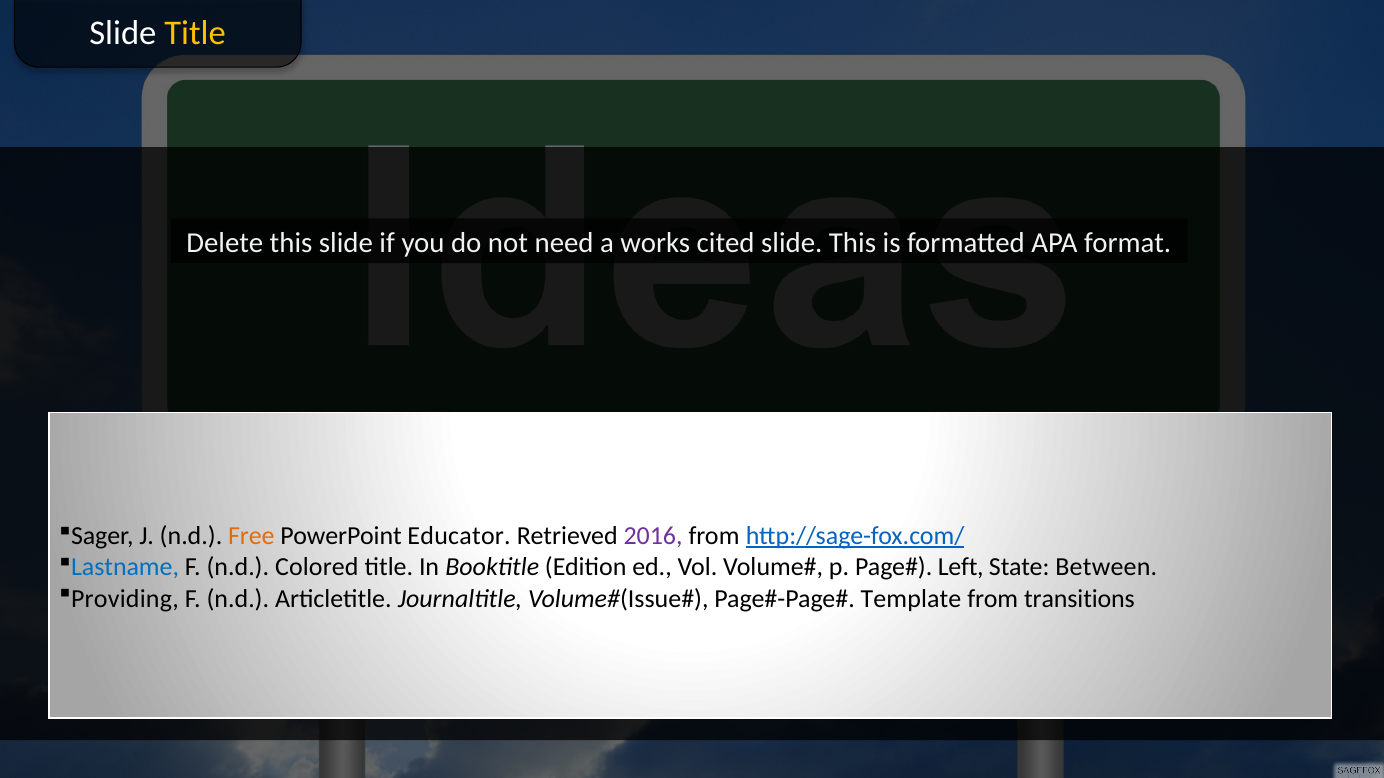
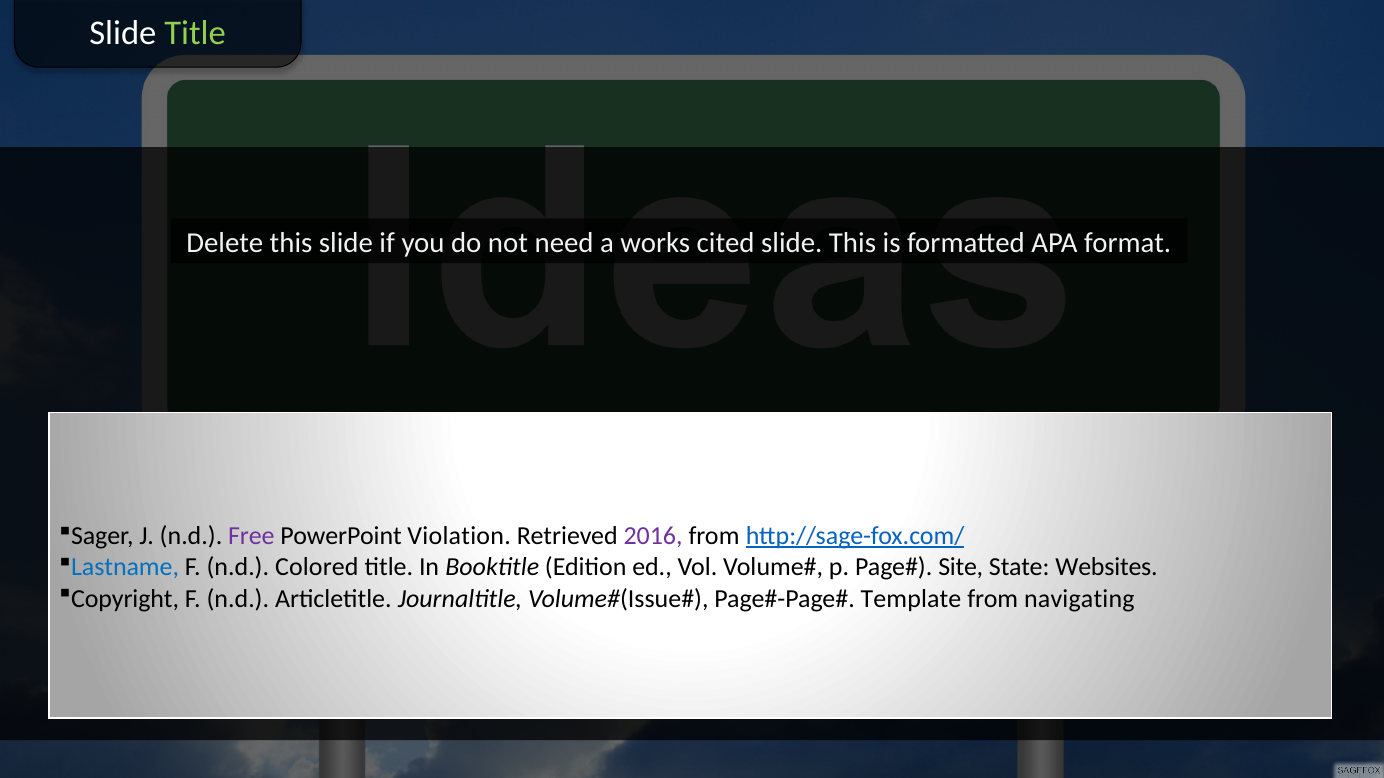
Title colour: yellow -> light green (195, 33)
Free colour: orange -> purple (251, 536)
Educator: Educator -> Violation (459, 536)
Left: Left -> Site (961, 568)
Between: Between -> Websites (1107, 568)
Providing: Providing -> Copyright (125, 599)
transitions: transitions -> navigating (1079, 599)
